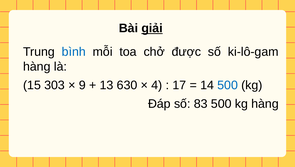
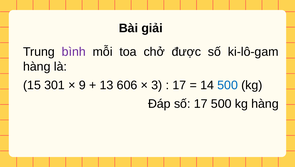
giải underline: present -> none (152, 28)
bình colour: blue -> purple (74, 52)
303: 303 -> 301 (55, 85)
630: 630 -> 606 (127, 85)
4: 4 -> 3 (157, 85)
số 83: 83 -> 17 (201, 103)
